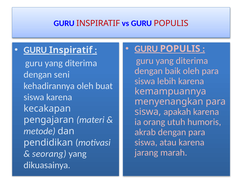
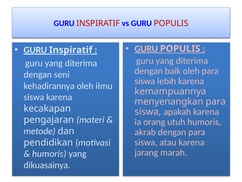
buat: buat -> ilmu (104, 86)
seorang: seorang -> humoris (49, 153)
